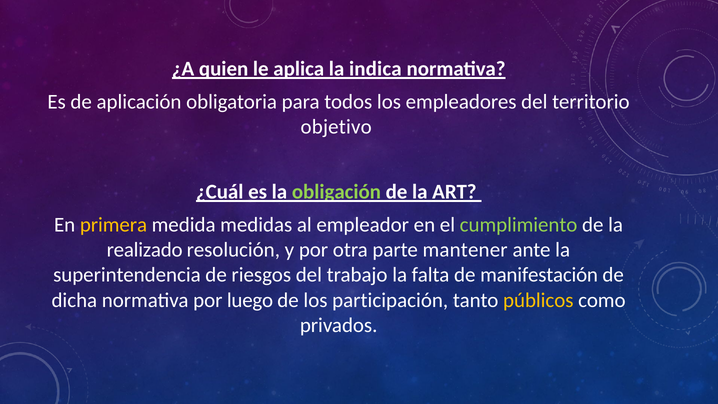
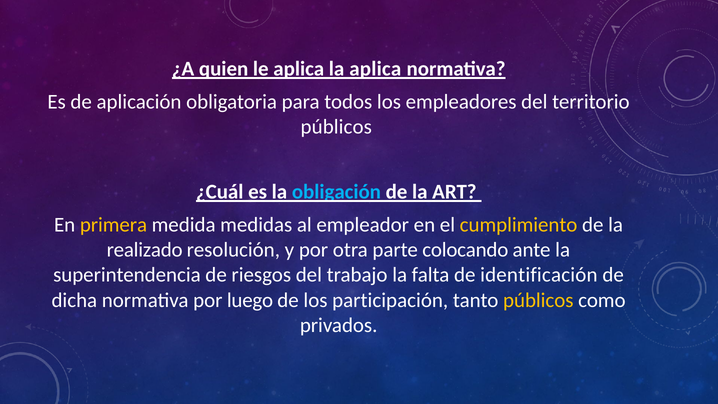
la indica: indica -> aplica (375, 69)
objetivo: objetivo -> públicos (336, 127)
obligación colour: light green -> light blue (336, 192)
cumplimiento colour: light green -> yellow (519, 225)
mantener: mantener -> colocando (465, 250)
manifestación: manifestación -> identificación (539, 275)
